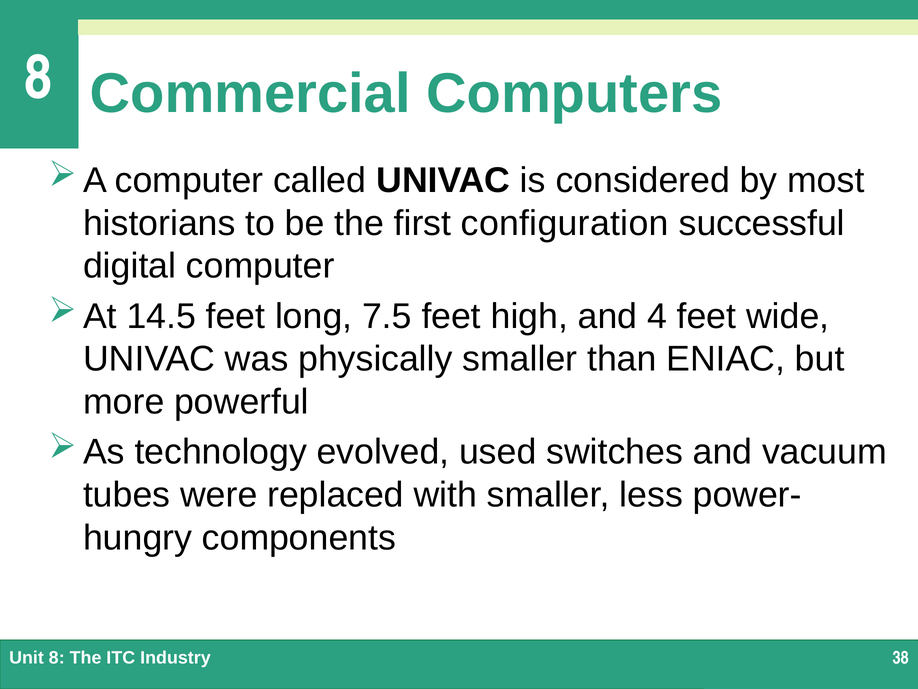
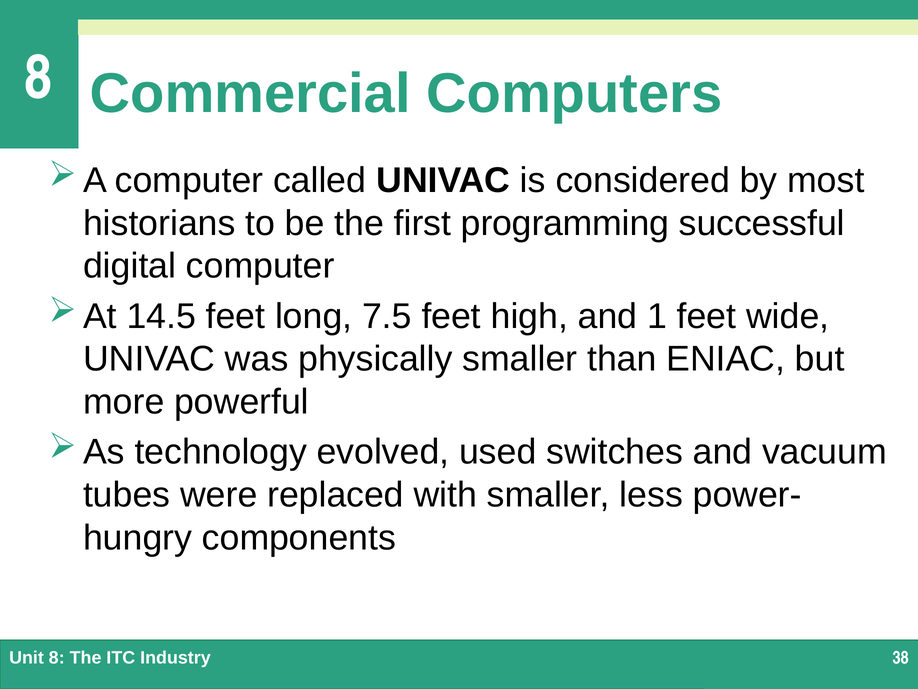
configuration: configuration -> programming (565, 223)
4: 4 -> 1 (657, 316)
